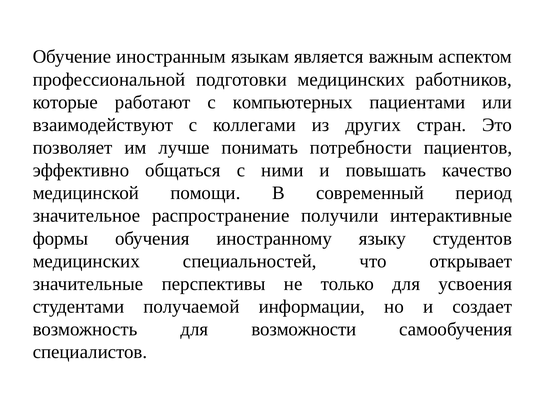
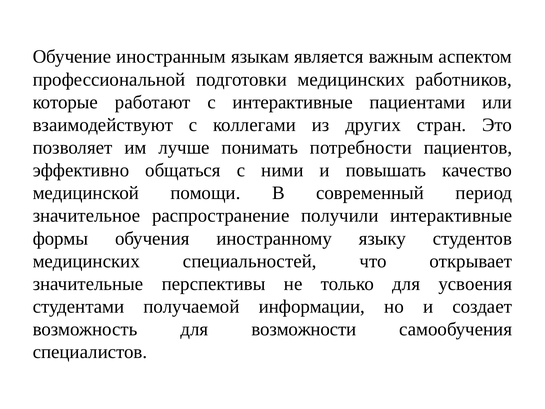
с компьютерных: компьютерных -> интерактивные (293, 102)
